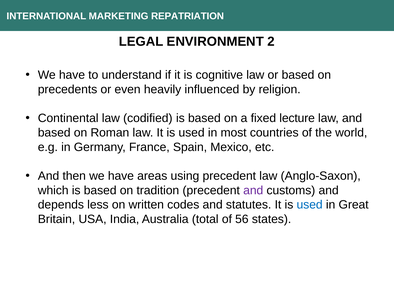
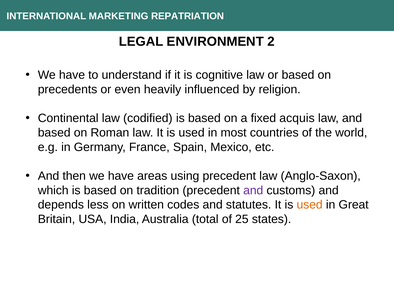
lecture: lecture -> acquis (297, 118)
used colour: blue -> orange (310, 205)
56: 56 -> 25 (242, 220)
